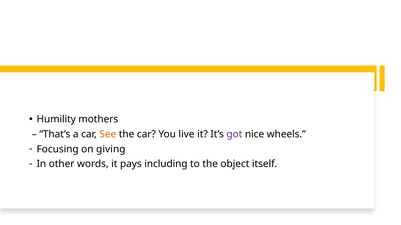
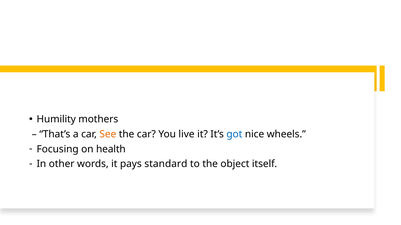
got colour: purple -> blue (234, 134)
giving: giving -> health (111, 149)
including: including -> standard (166, 164)
